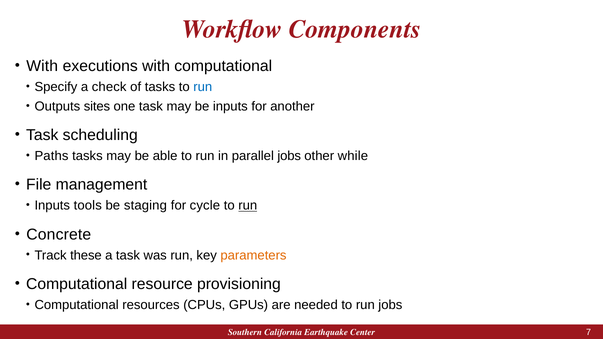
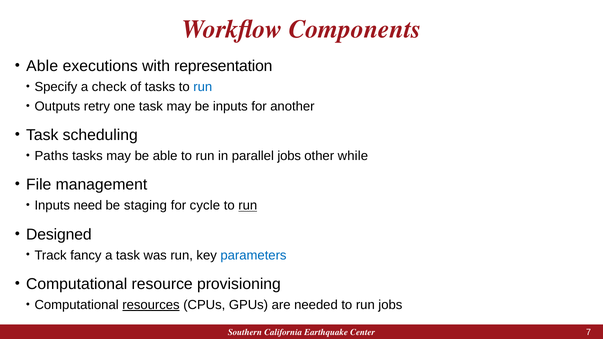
With: With -> Able (42, 66)
with computational: computational -> representation (223, 66)
sites: sites -> retry (97, 106)
tools: tools -> need (88, 206)
Concrete: Concrete -> Designed (59, 234)
these: these -> fancy (86, 255)
parameters colour: orange -> blue (253, 255)
resources underline: none -> present (151, 305)
